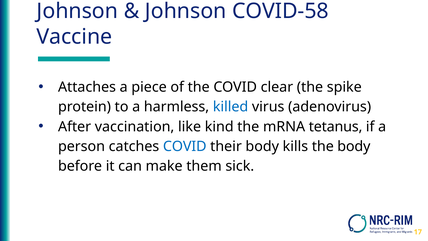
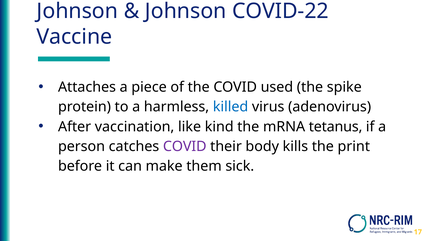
COVID-58: COVID-58 -> COVID-22 (280, 11)
clear: clear -> used (277, 87)
COVID colour: blue -> purple (185, 146)
the body: body -> print (354, 146)
